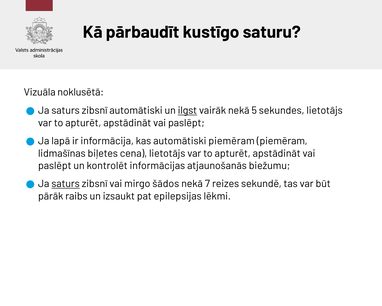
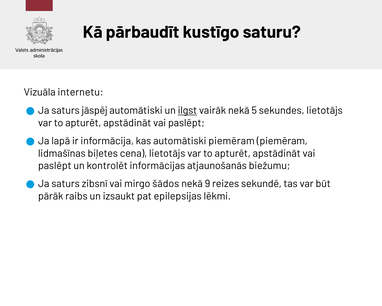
noklusētā: noklusētā -> internetu (81, 92)
zibsnī: zibsnī -> jāspēj (95, 110)
saturs underline: present -> none (66, 184)
7: 7 -> 9 (207, 184)
